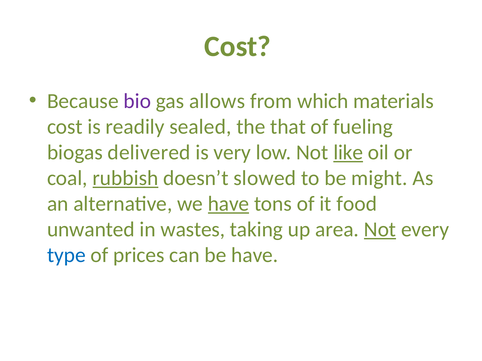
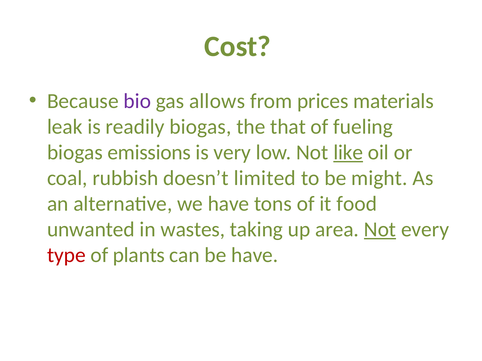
which: which -> prices (323, 101)
cost: cost -> leak (65, 127)
readily sealed: sealed -> biogas (200, 127)
delivered: delivered -> emissions (149, 153)
rubbish underline: present -> none (125, 178)
slowed: slowed -> limited (265, 178)
have underline: present -> none (229, 204)
type colour: blue -> red (66, 256)
prices: prices -> plants (139, 256)
